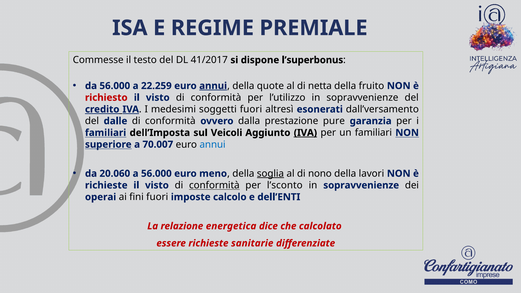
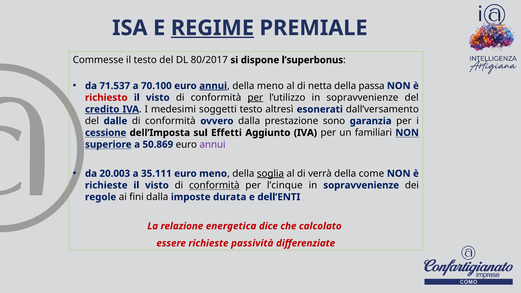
REGIME underline: none -> present (212, 28)
41/2017: 41/2017 -> 80/2017 (209, 60)
da 56.000: 56.000 -> 71.537 (115, 86)
22.259: 22.259 -> 70.100 (156, 86)
della quote: quote -> meno (270, 86)
fruito: fruito -> passa (372, 86)
per underline: none -> present (255, 98)
soggetti fuori: fuori -> testo (251, 109)
pure: pure -> sono (334, 121)
familiari: familiari -> cessione (106, 133)
Veicoli: Veicoli -> Effetti (226, 133)
IVA underline: present -> none (305, 133)
70.007: 70.007 -> 50.869 (158, 144)
annui colour: blue -> purple (213, 144)
20.060: 20.060 -> 20.003 (115, 174)
a 56.000: 56.000 -> 35.111 (156, 174)
nono: nono -> verrà (320, 174)
lavori: lavori -> come (371, 174)
l’sconto: l’sconto -> l’cinque (285, 185)
operai: operai -> regole (101, 197)
fini fuori: fuori -> dalla (157, 197)
calcolo: calcolo -> durata (230, 197)
sanitarie: sanitarie -> passività (252, 243)
